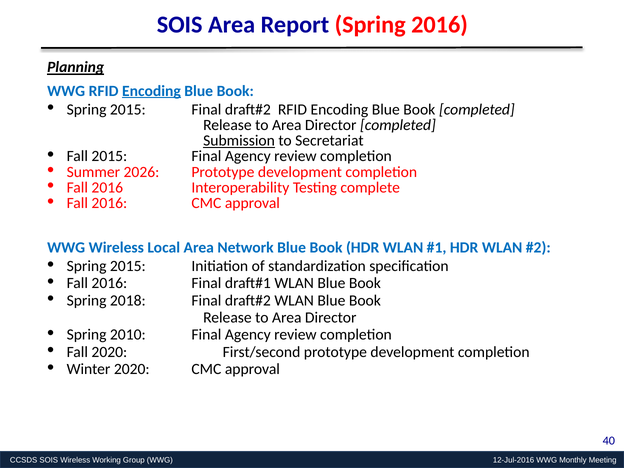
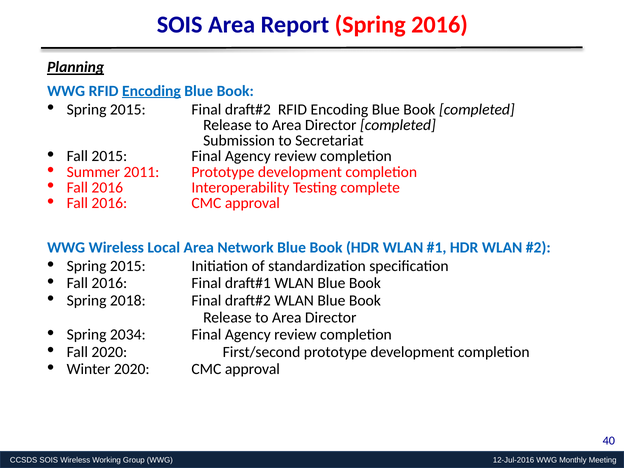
Submission underline: present -> none (239, 141)
2026: 2026 -> 2011 (141, 172)
2010: 2010 -> 2034 (128, 335)
